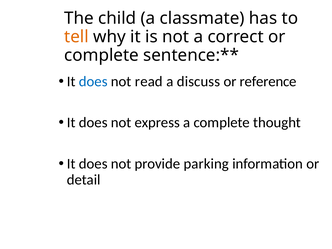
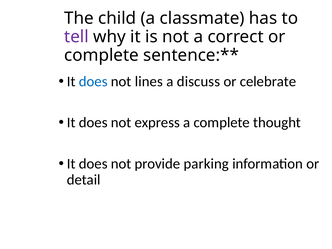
tell colour: orange -> purple (76, 37)
read: read -> lines (149, 81)
reference: reference -> celebrate (268, 81)
